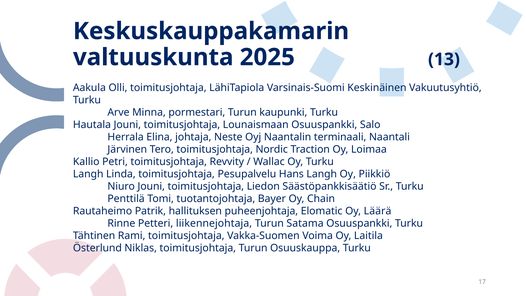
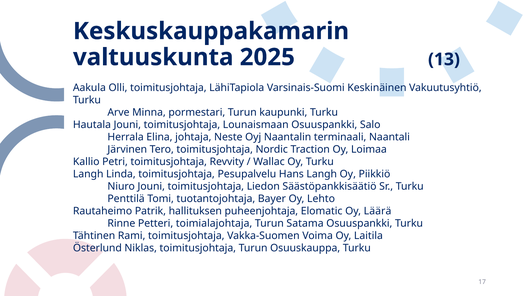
Chain: Chain -> Lehto (321, 199)
liikennejohtaja: liikennejohtaja -> toimialajohtaja (214, 223)
